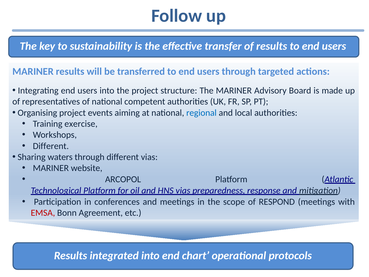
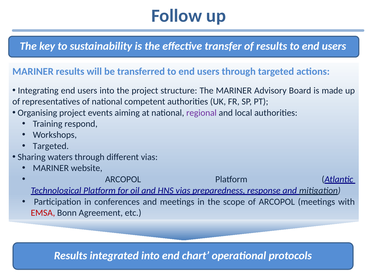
regional colour: blue -> purple (201, 113)
exercise: exercise -> respond (81, 124)
Different: Different -> Targeted (51, 146)
of RESPOND: RESPOND -> ARCOPOL (277, 202)
